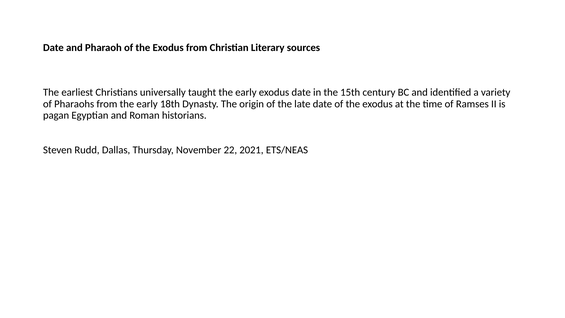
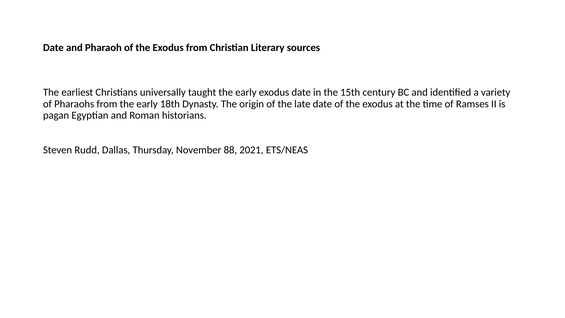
22: 22 -> 88 (230, 150)
